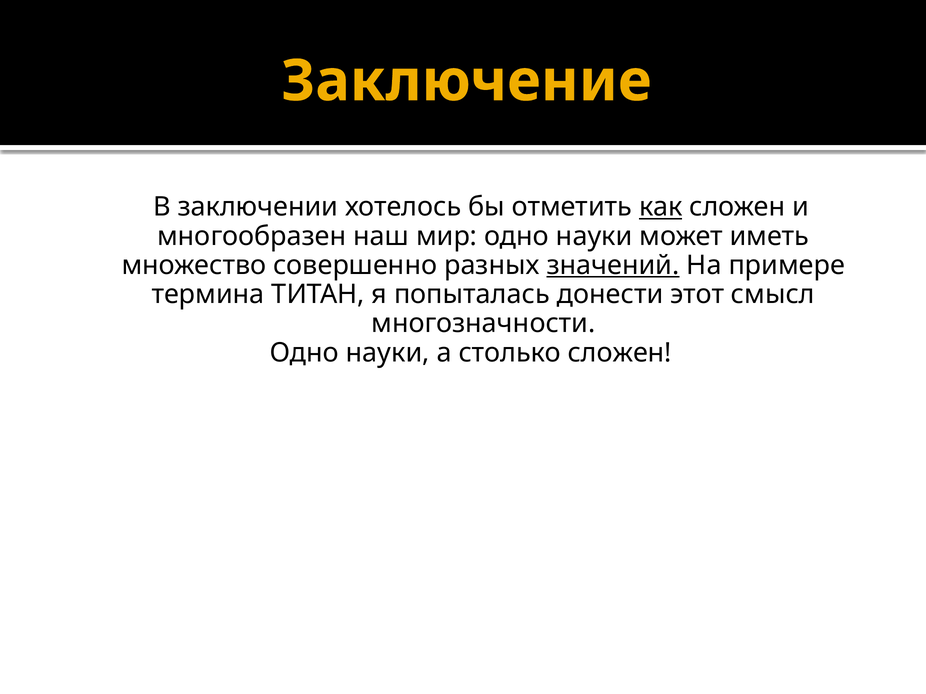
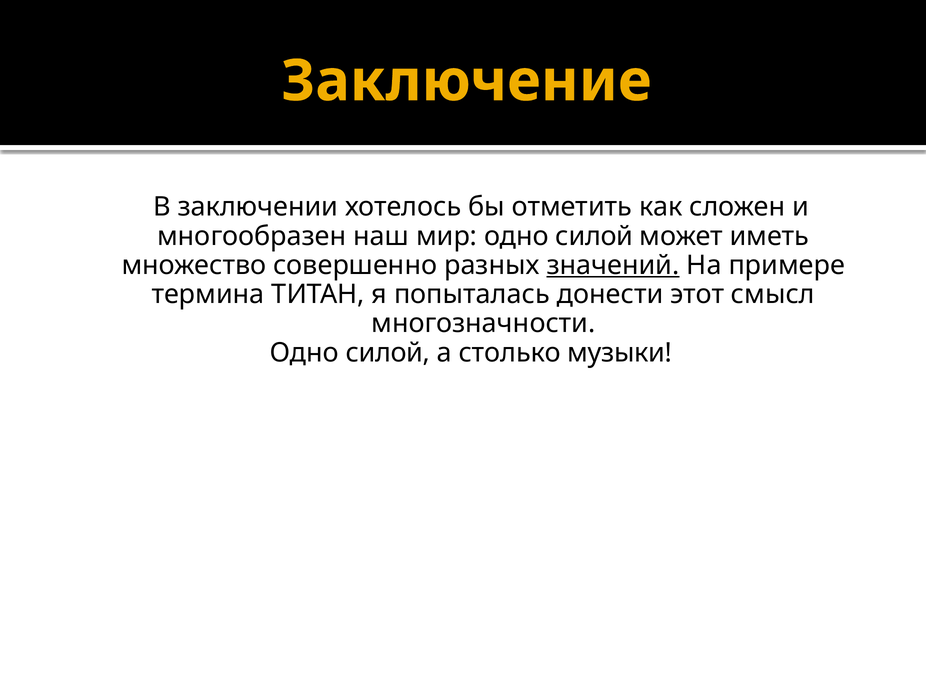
как underline: present -> none (661, 207)
мир одно науки: науки -> силой (594, 236)
науки: науки -> силой (388, 353)
столько сложен: сложен -> музыки (620, 353)
